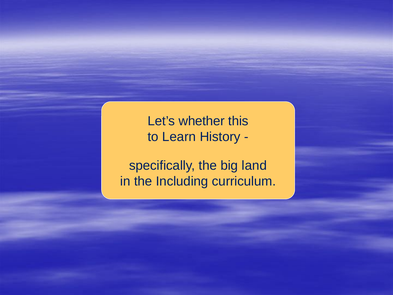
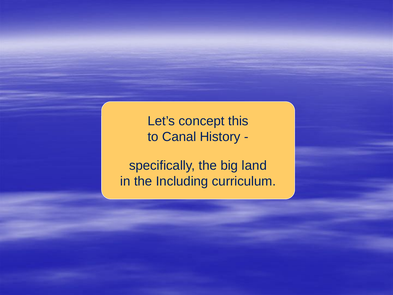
whether: whether -> concept (202, 121)
Learn: Learn -> Canal (179, 137)
